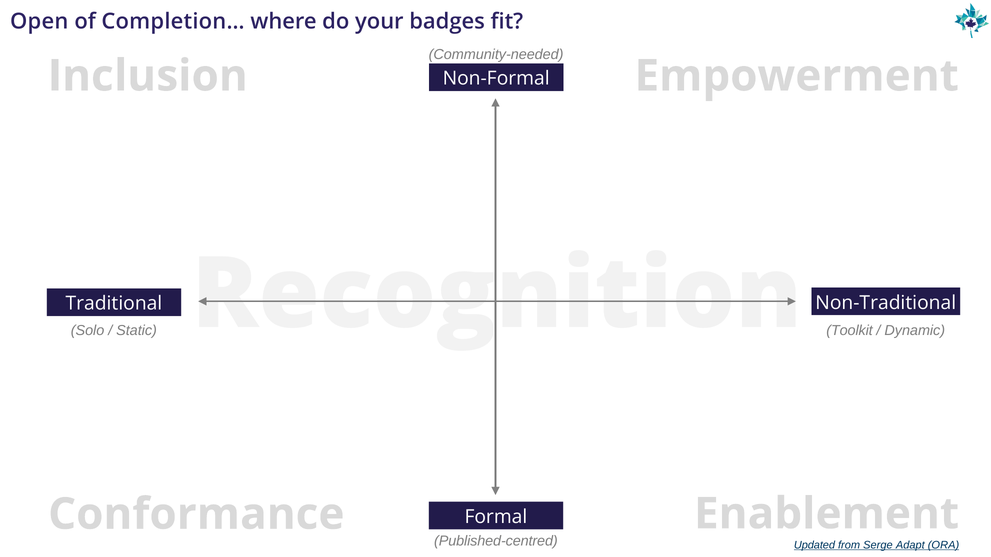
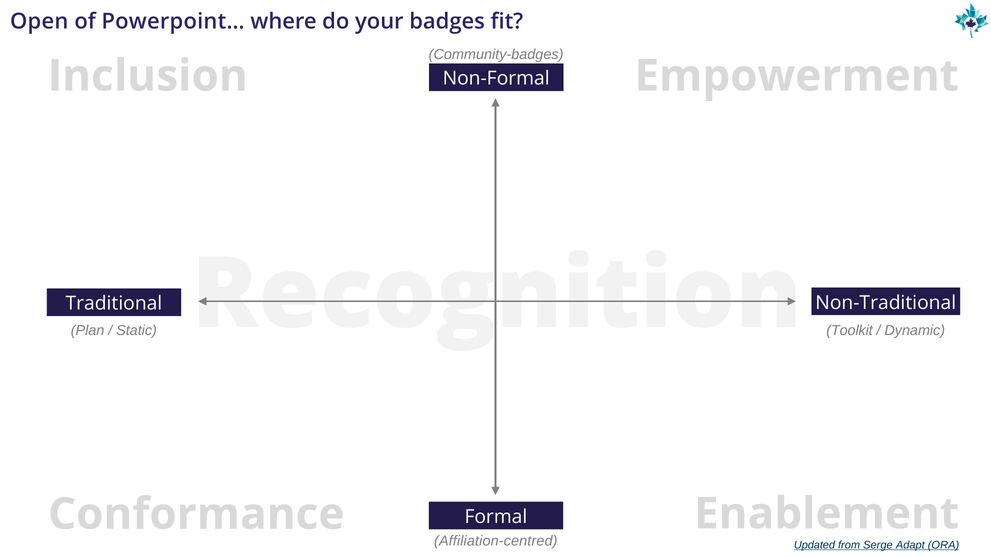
Completion…: Completion… -> Powerpoint… (173, 21)
Community-needed: Community-needed -> Community-badges (496, 54)
Solo: Solo -> Plan (88, 331)
Published-centred: Published-centred -> Affiliation-centred (496, 541)
